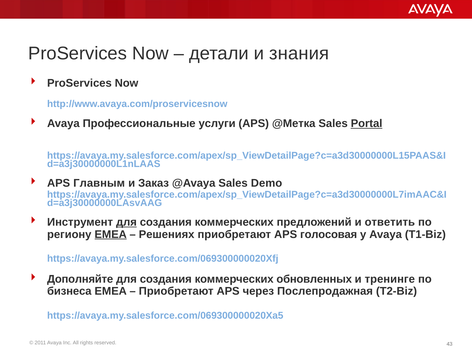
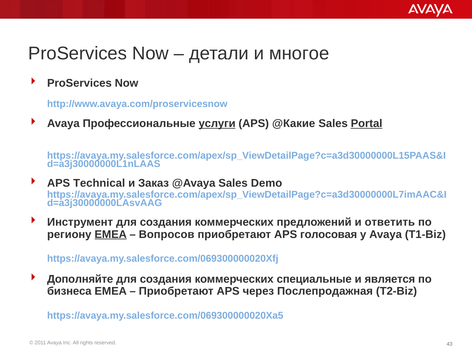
знания: знания -> многое (299, 53)
услуги underline: none -> present (217, 124)
@Метка: @Метка -> @Какие (294, 124)
Главным: Главным -> Technical (99, 183)
для underline: present -> none (126, 222)
Решениях: Решениях -> Вопросов (167, 234)
обновленных: обновленных -> специальные (314, 279)
тренинге: тренинге -> является (390, 279)
